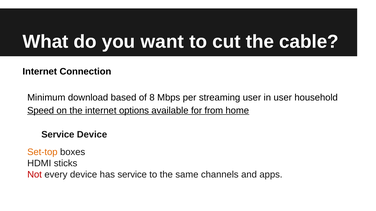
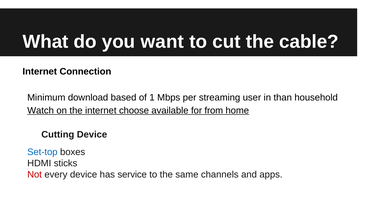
8: 8 -> 1 (152, 98)
in user: user -> than (283, 98)
Speed: Speed -> Watch (41, 111)
options: options -> choose (134, 111)
Service: Service -> Cutting (58, 135)
Set-top colour: orange -> blue (42, 153)
